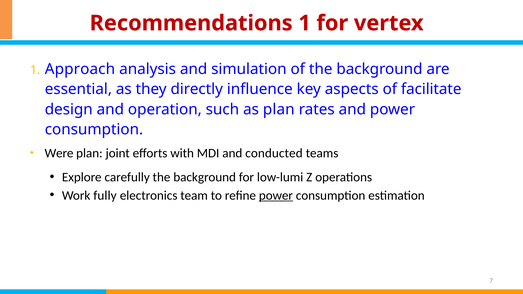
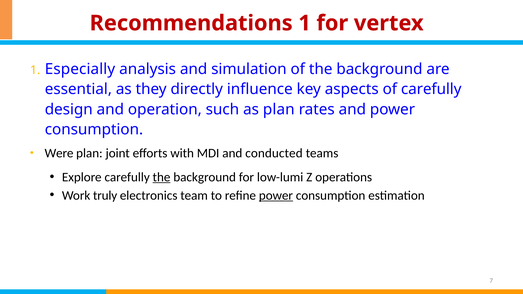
Approach: Approach -> Especially (80, 69)
of facilitate: facilitate -> carefully (431, 89)
the underline: none -> present (162, 177)
fully: fully -> truly (105, 195)
